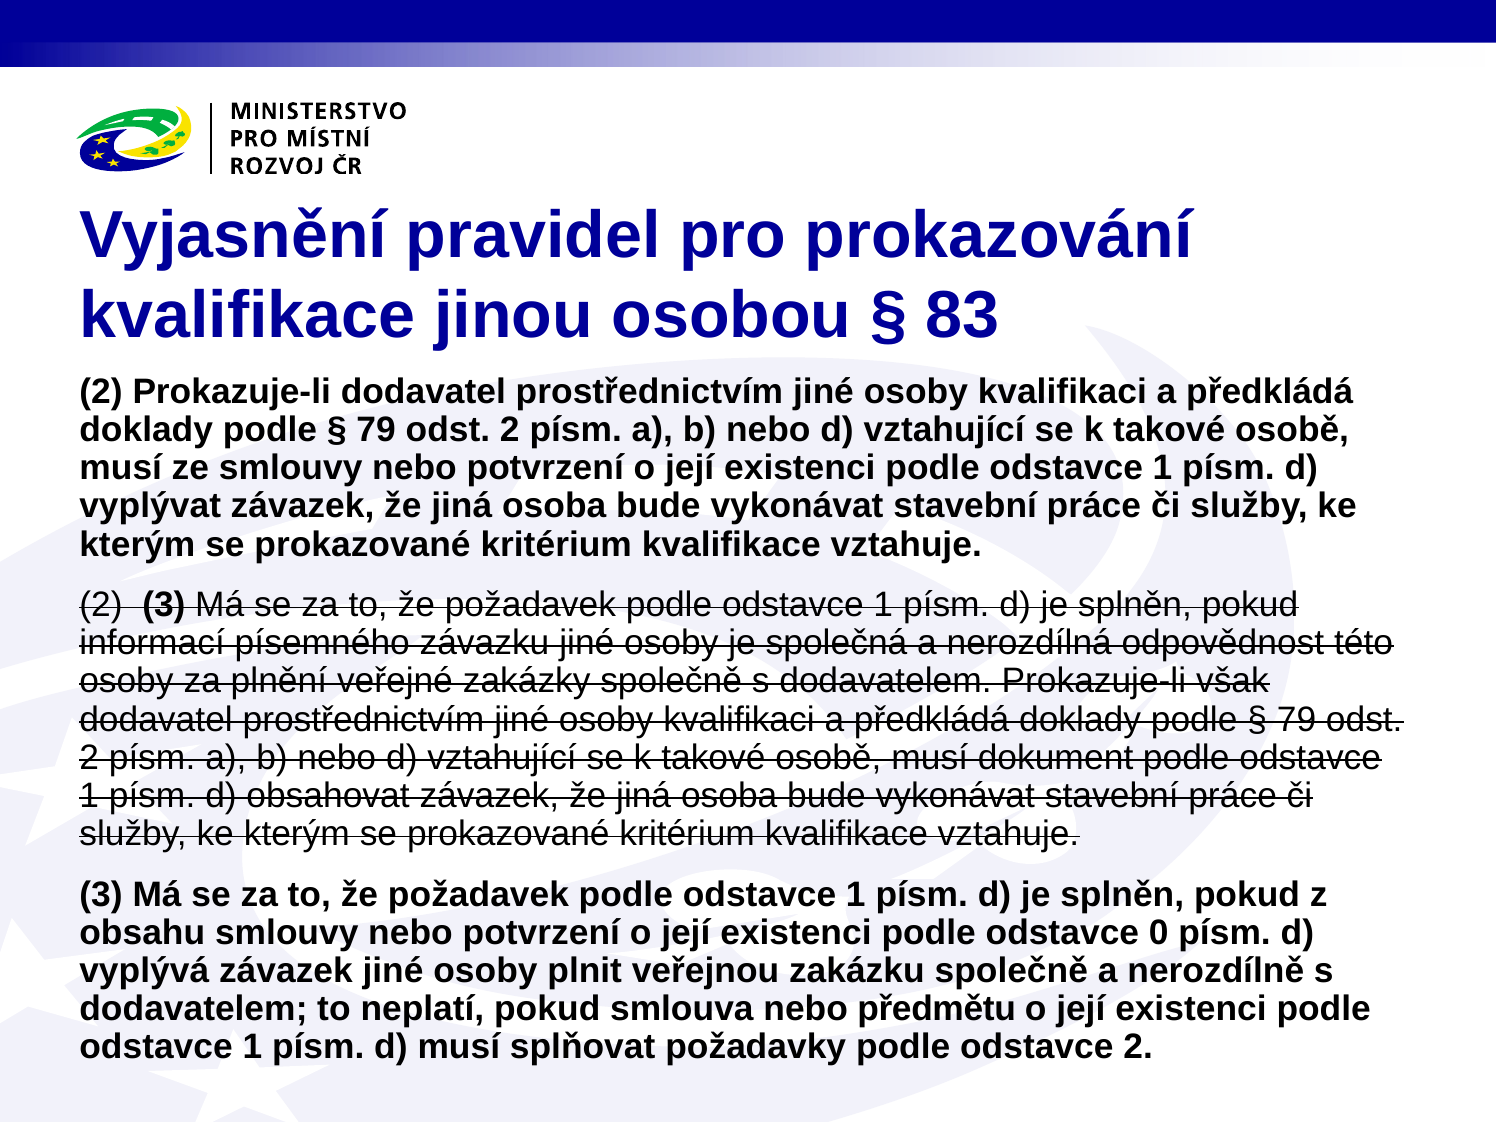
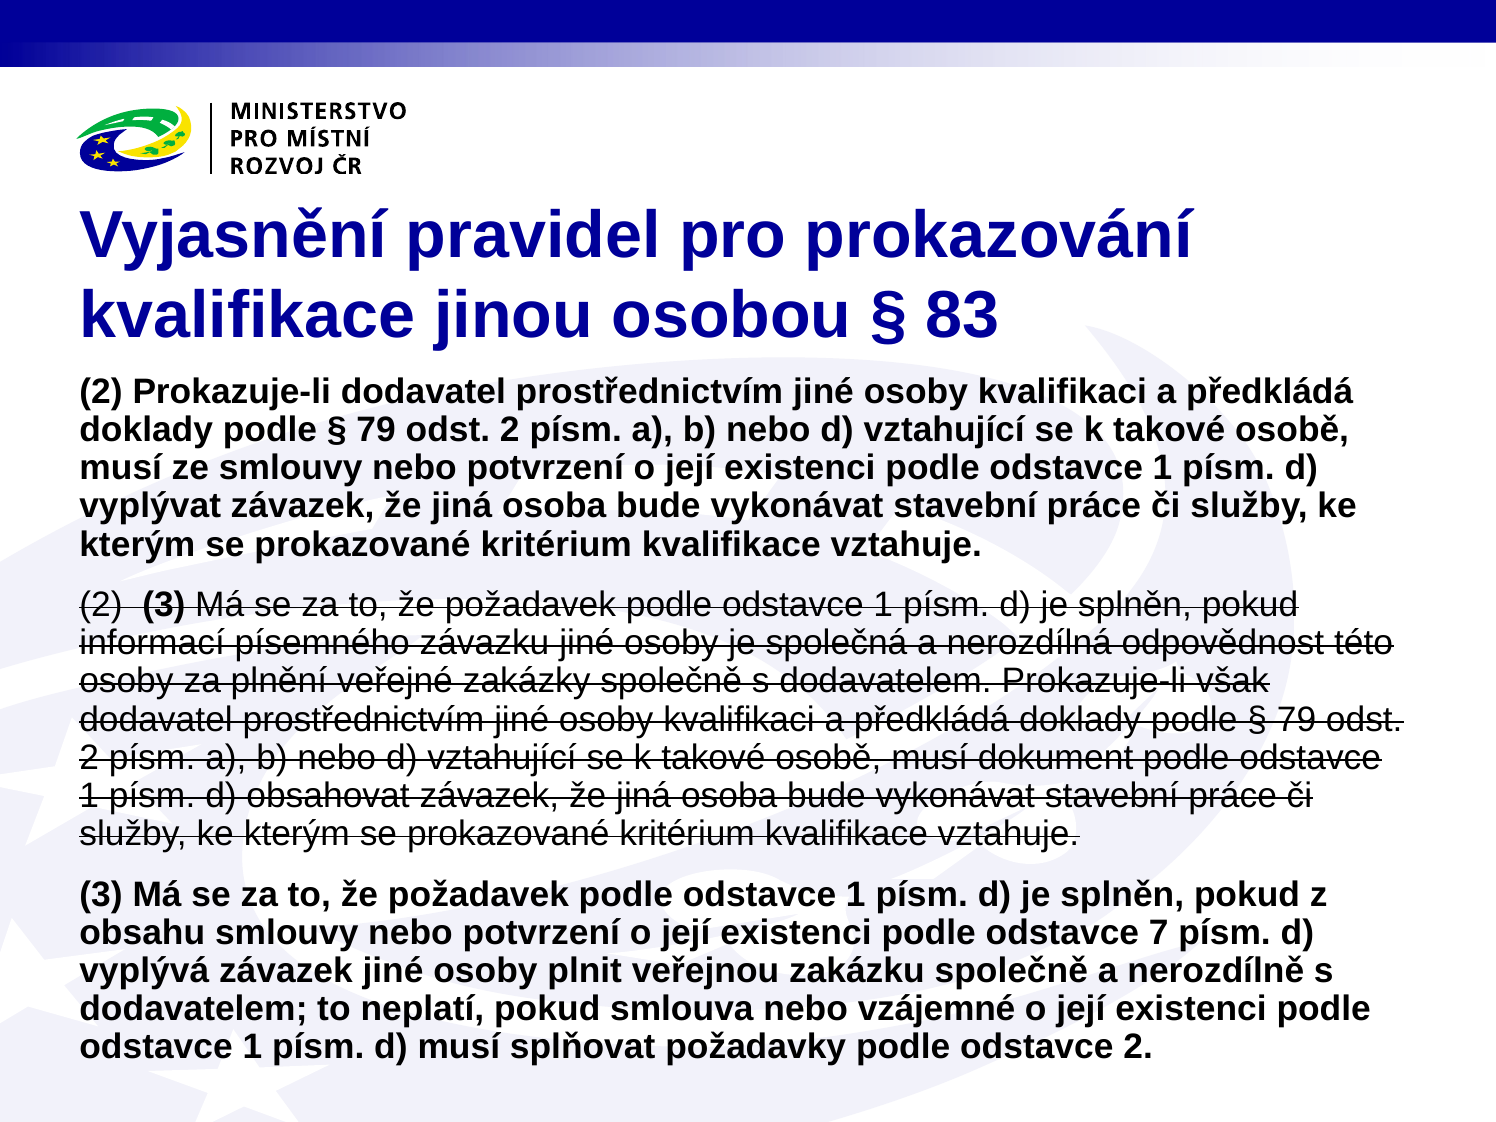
0: 0 -> 7 (1159, 933)
předmětu: předmětu -> vzájemné (937, 1009)
